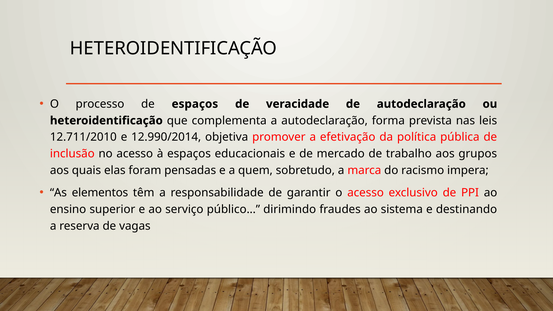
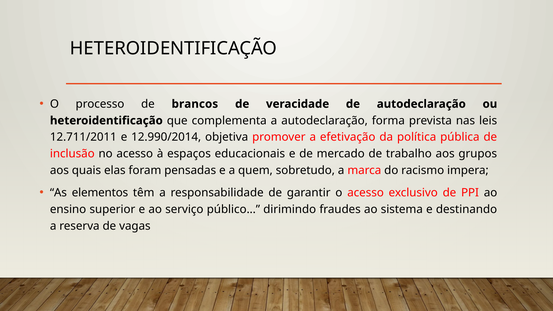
de espaços: espaços -> brancos (195, 104)
12.711/2010: 12.711/2010 -> 12.711/2011 (83, 137)
